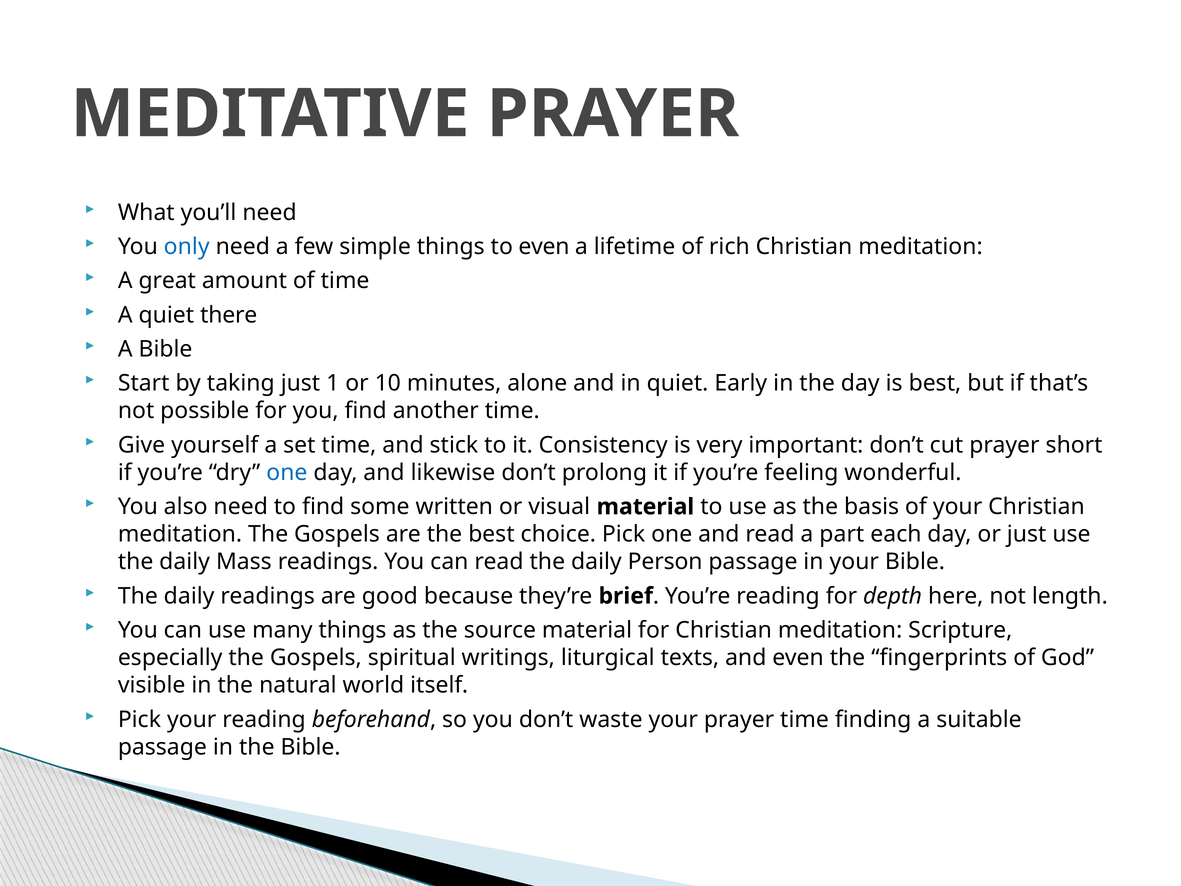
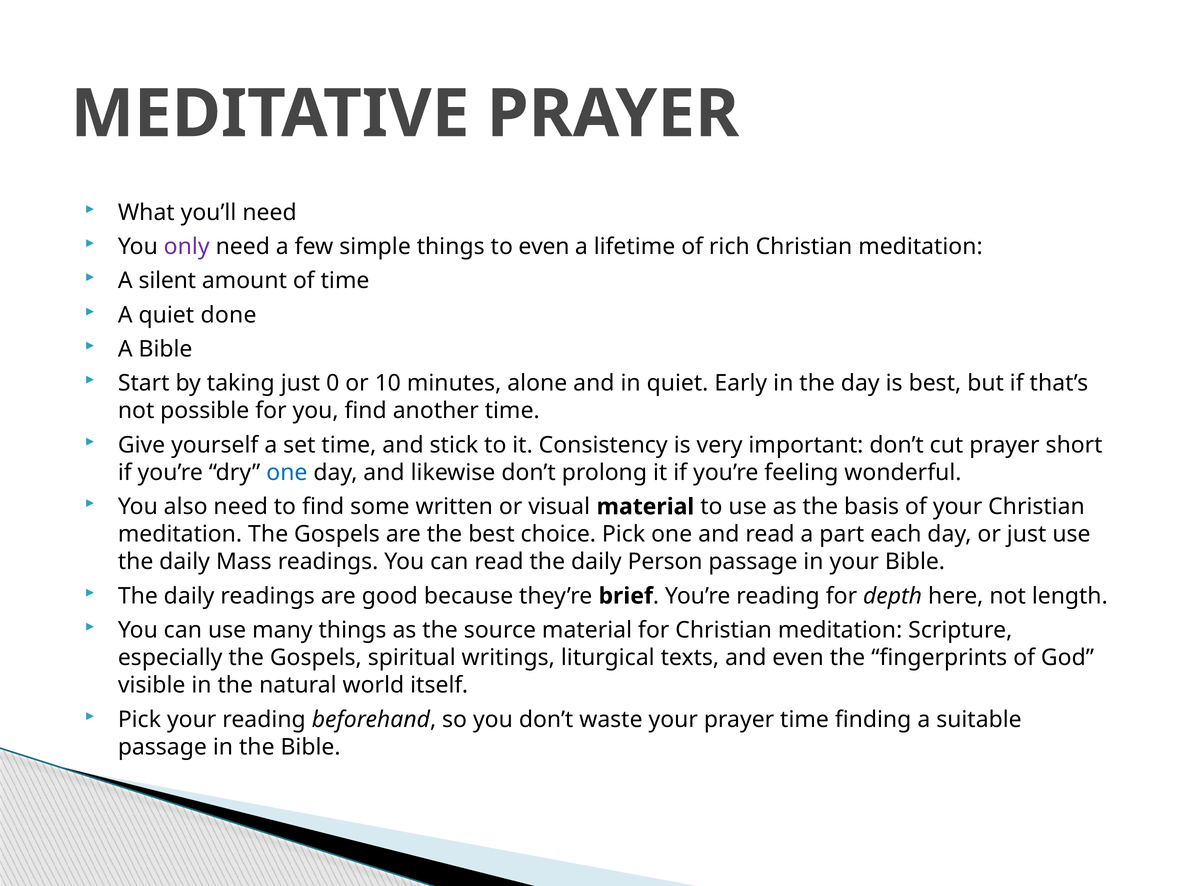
only colour: blue -> purple (187, 247)
great: great -> silent (167, 281)
there: there -> done (229, 315)
1: 1 -> 0 (333, 383)
